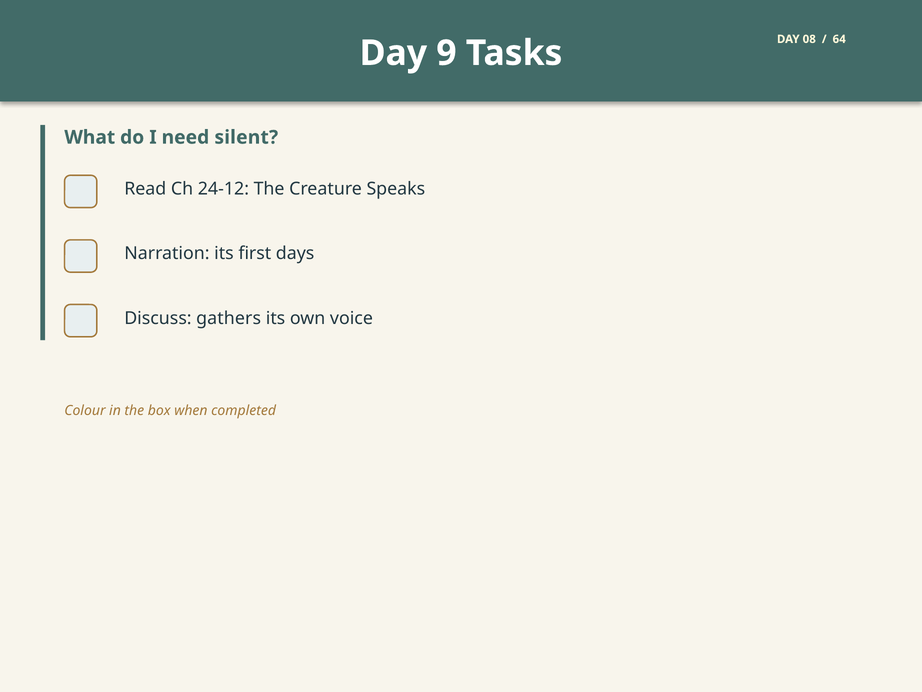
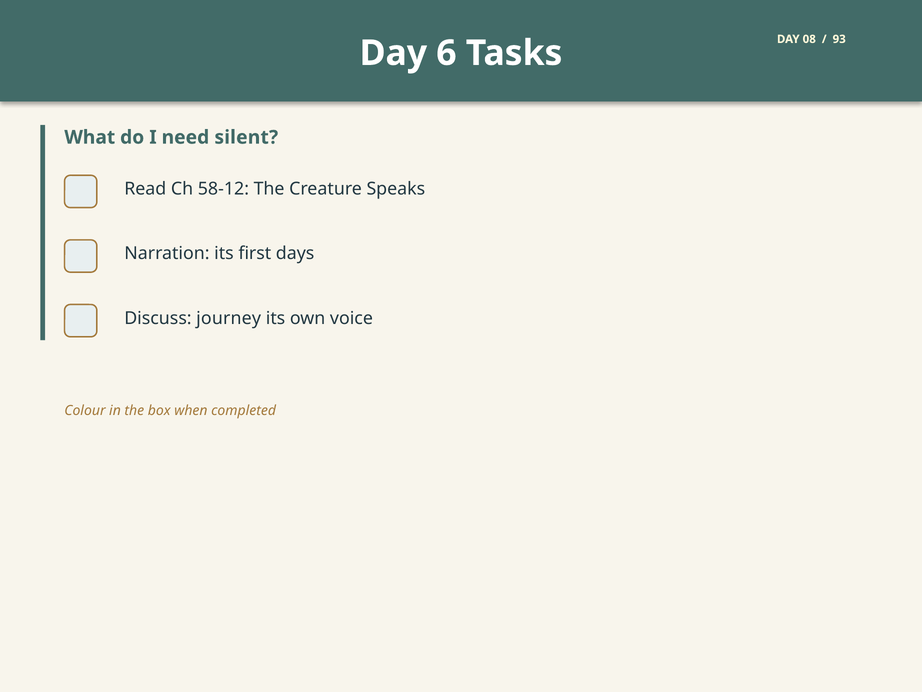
64: 64 -> 93 (839, 39)
9: 9 -> 6 (446, 53)
24-12: 24-12 -> 58-12 (223, 189)
gathers: gathers -> journey (229, 318)
